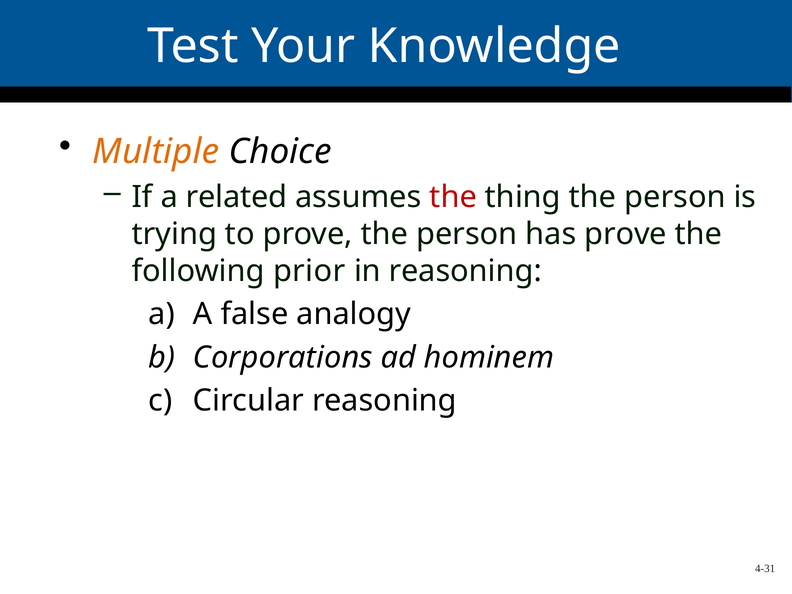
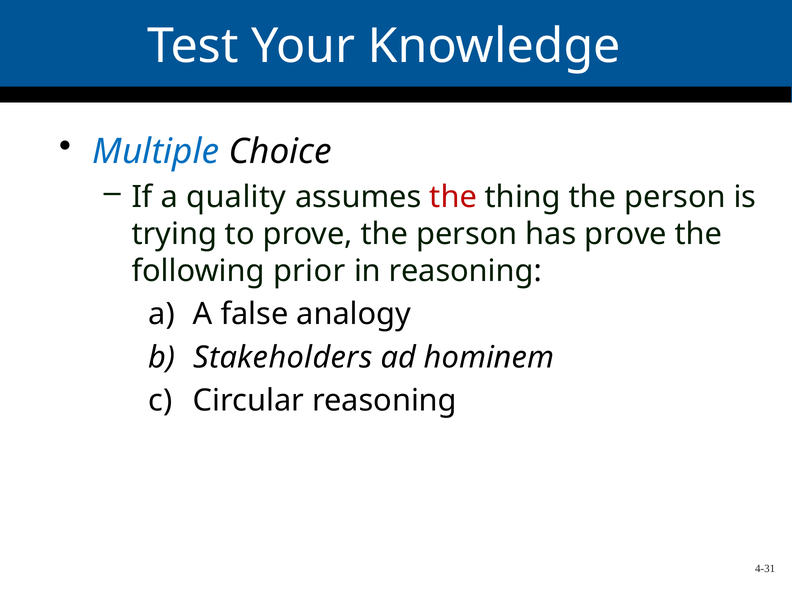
Multiple colour: orange -> blue (156, 152)
related: related -> quality (236, 197)
Corporations: Corporations -> Stakeholders (283, 357)
